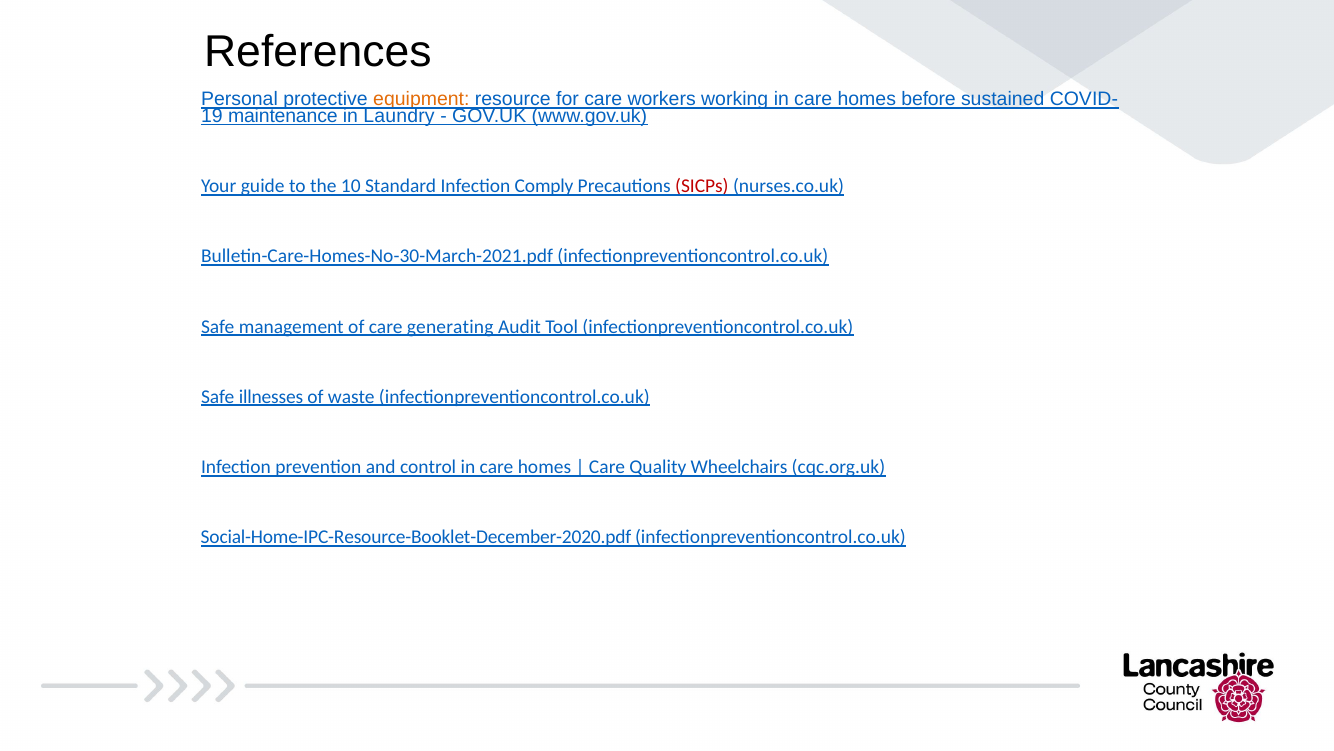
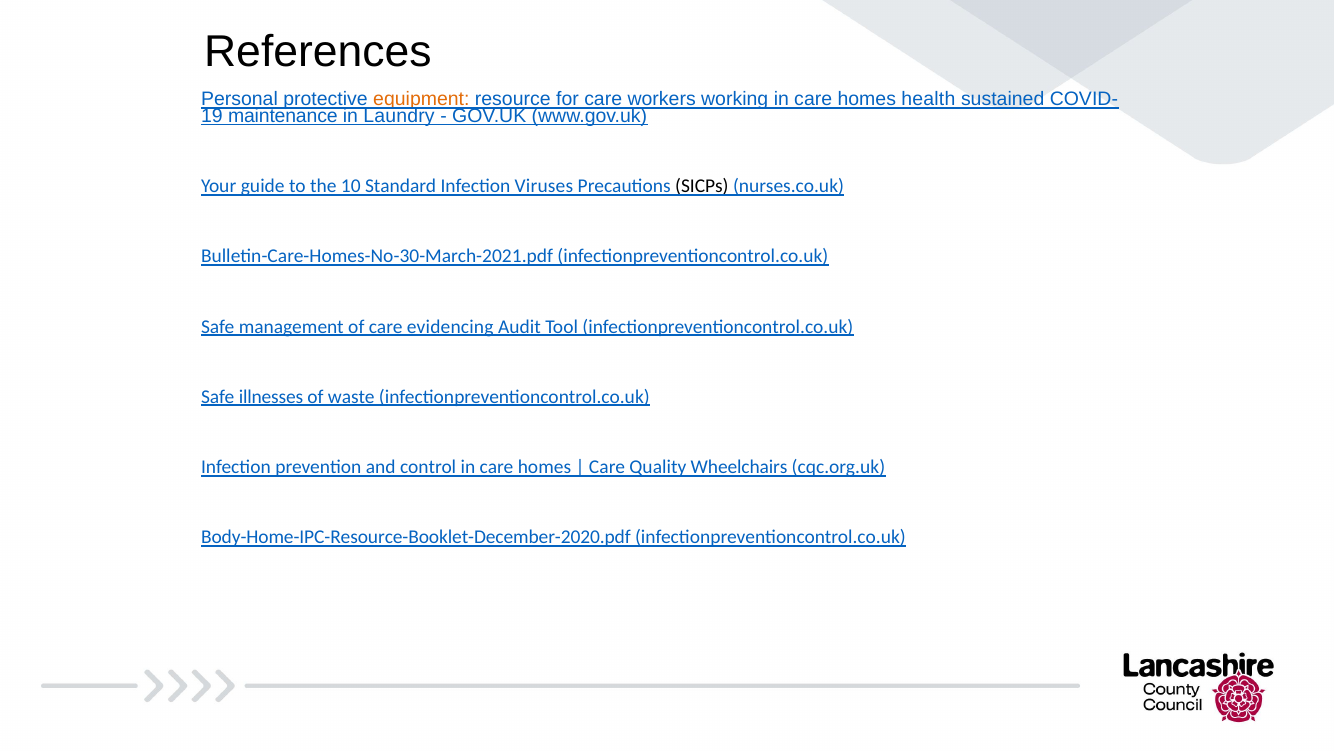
before: before -> health (928, 99)
Comply: Comply -> Viruses (544, 186)
SICPs colour: red -> black (702, 186)
generating: generating -> evidencing (450, 326)
Social-Home-IPC-Resource-Booklet-December-2020.pdf: Social-Home-IPC-Resource-Booklet-December-2020.pdf -> Body-Home-IPC-Resource-Booklet-December-2020.pdf (416, 537)
